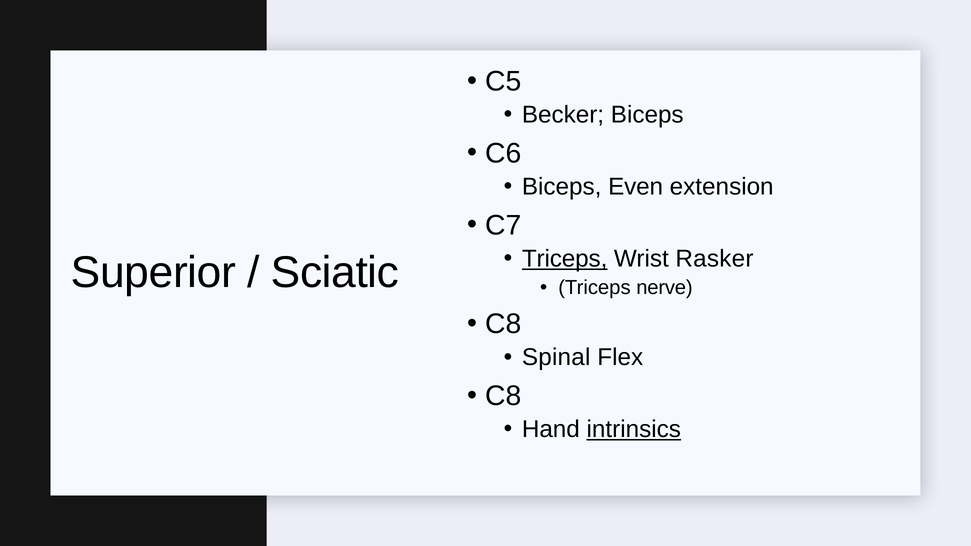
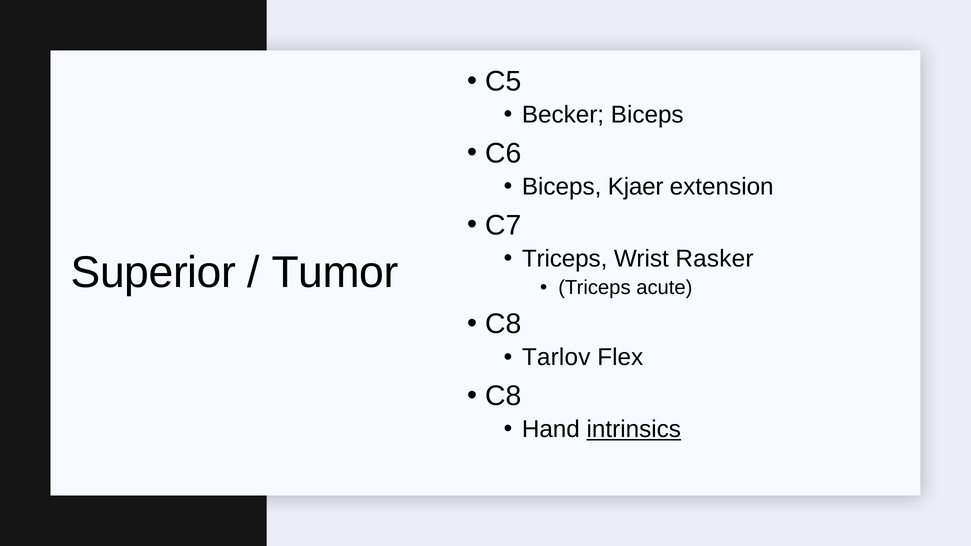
Even: Even -> Kjaer (636, 187)
Triceps underline: present -> none (565, 259)
Sciatic: Sciatic -> Tumor (335, 273)
nerve: nerve -> acute (664, 288)
Spinal: Spinal -> Tarlov (556, 358)
